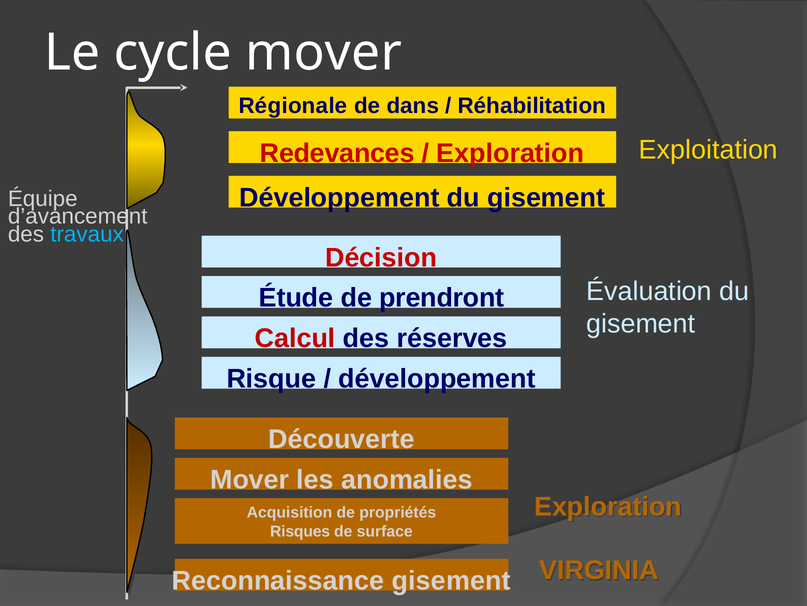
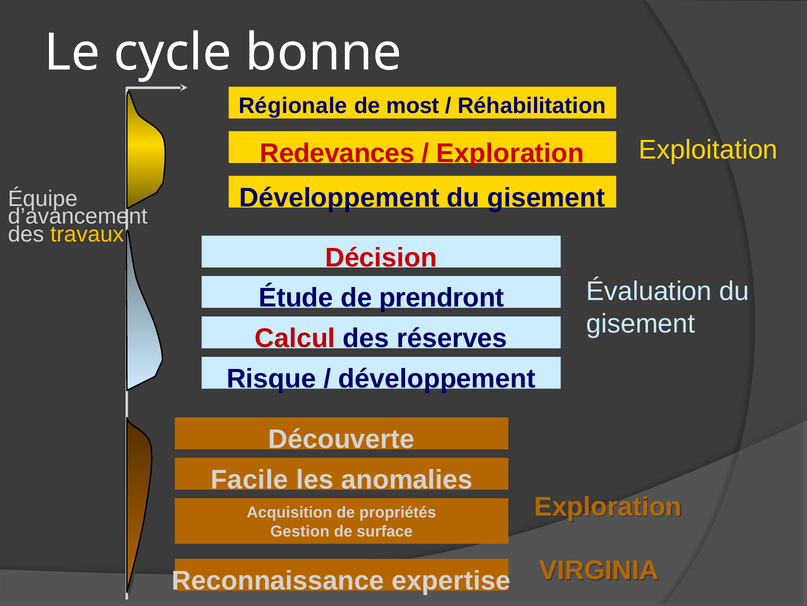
cycle mover: mover -> bonne (324, 52)
dans: dans -> most (413, 106)
travaux colour: light blue -> yellow (87, 234)
Mover: Mover -> Facile (249, 479)
Risques: Risques -> Gestion (300, 531)
Reconnaissance gisement: gisement -> expertise (451, 580)
